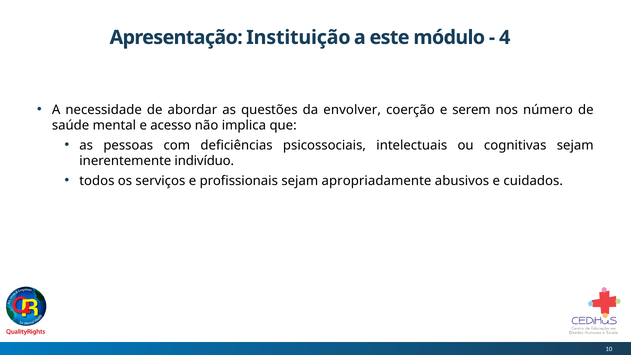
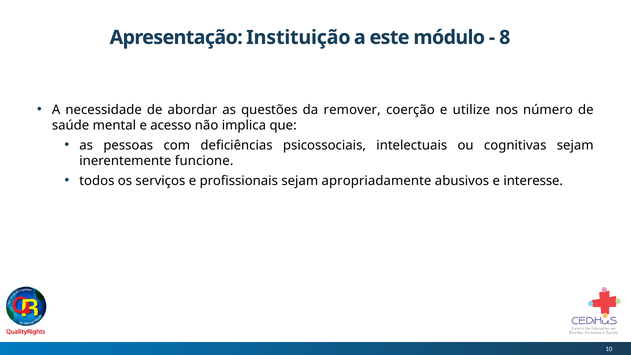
4: 4 -> 8 (505, 37)
envolver: envolver -> remover (352, 110)
serem: serem -> utilize (471, 110)
indivíduo: indivíduo -> funcione (204, 161)
cuidados: cuidados -> interesse (533, 181)
